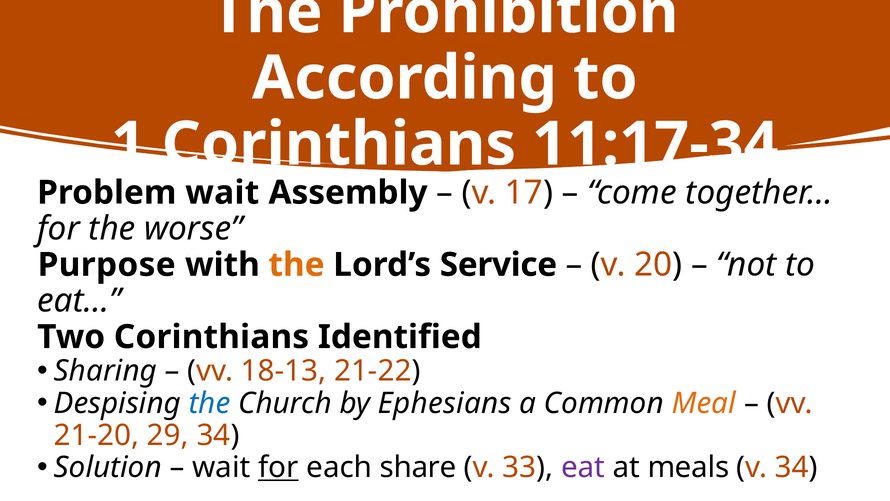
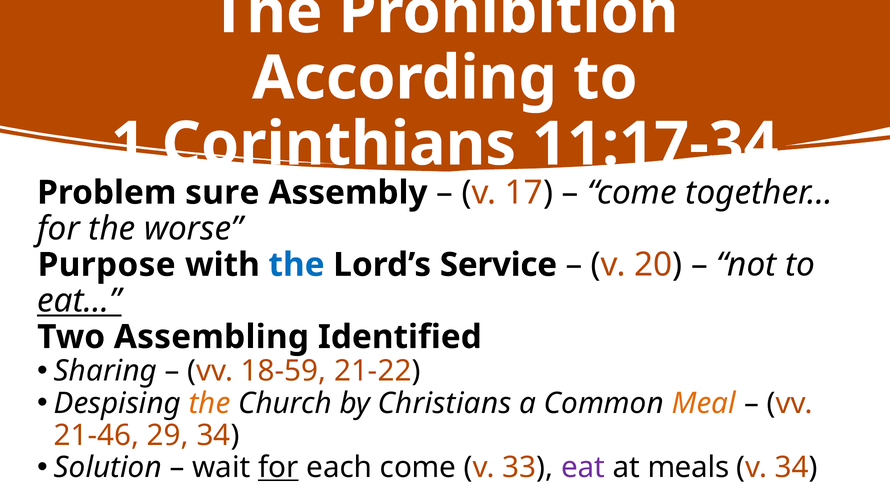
Problem wait: wait -> sure (222, 193)
the colour: orange -> blue (297, 265)
eat… underline: none -> present (79, 301)
Two Corinthians: Corinthians -> Assembling (211, 337)
18-13: 18-13 -> 18-59 (284, 371)
the colour: blue -> orange (210, 403)
Ephesians: Ephesians -> Christians (445, 403)
21-20: 21-20 -> 21-46 (97, 435)
each share: share -> come (418, 467)
